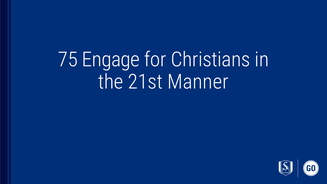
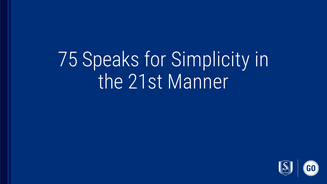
Engage: Engage -> Speaks (111, 60)
Christians: Christians -> Simplicity (210, 60)
